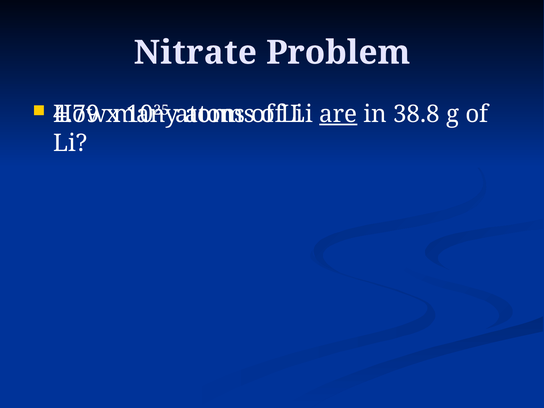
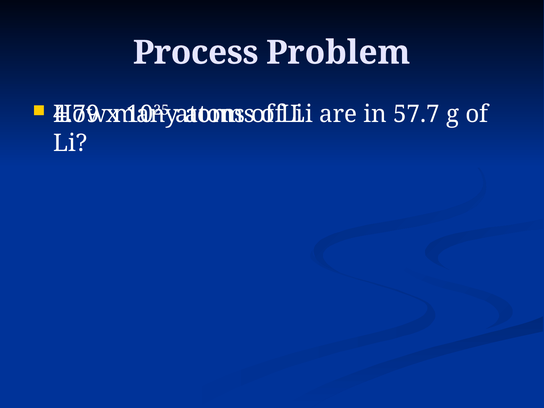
Nitrate: Nitrate -> Process (196, 53)
are underline: present -> none (338, 114)
38.8: 38.8 -> 57.7 (416, 114)
